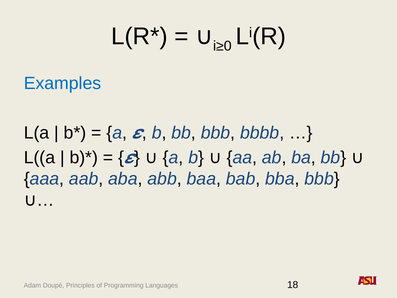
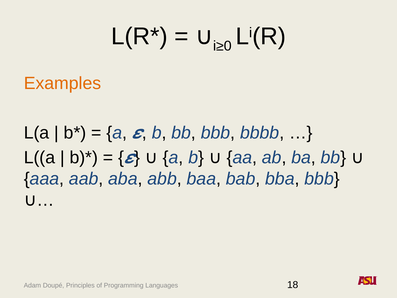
Examples colour: blue -> orange (63, 83)
